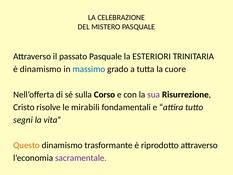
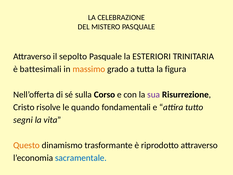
passato: passato -> sepolto (73, 56)
è dinamismo: dinamismo -> battesimali (41, 69)
massimo colour: blue -> orange (89, 69)
cuore: cuore -> figura (176, 69)
mirabili: mirabili -> quando (85, 107)
sacramentale colour: purple -> blue (81, 158)
